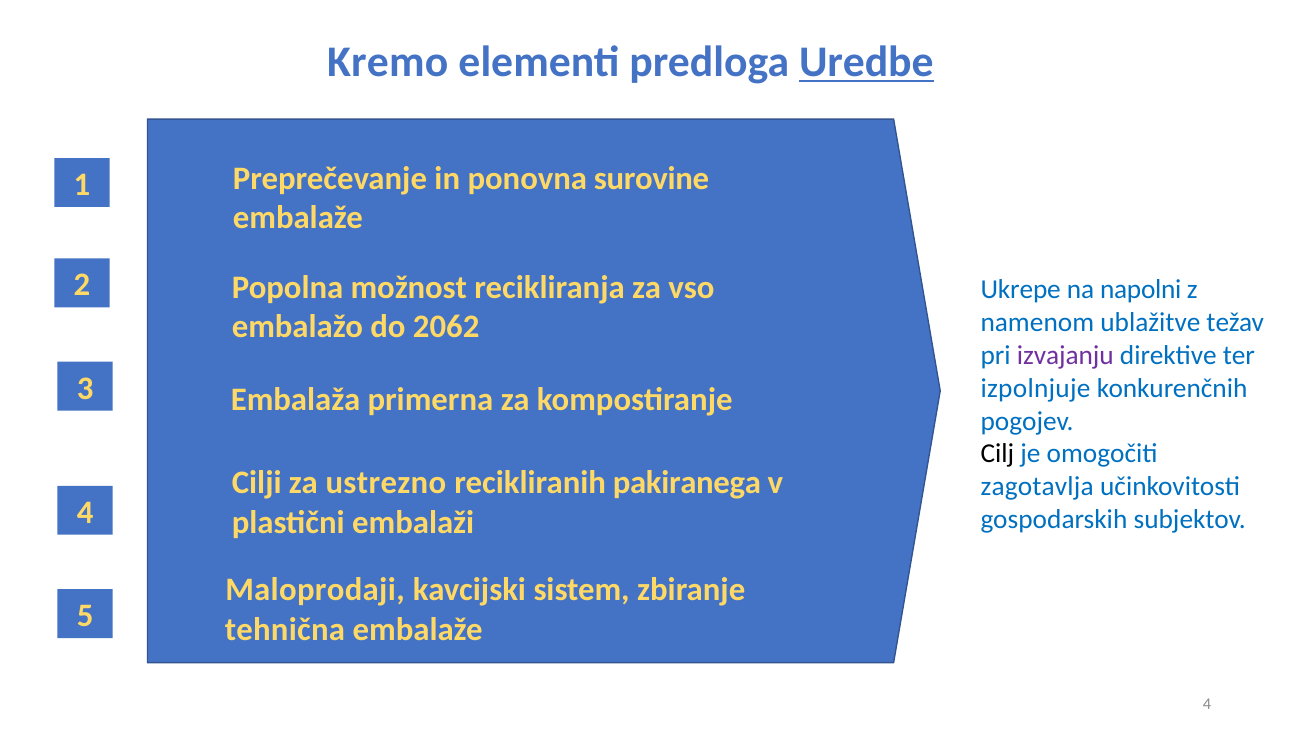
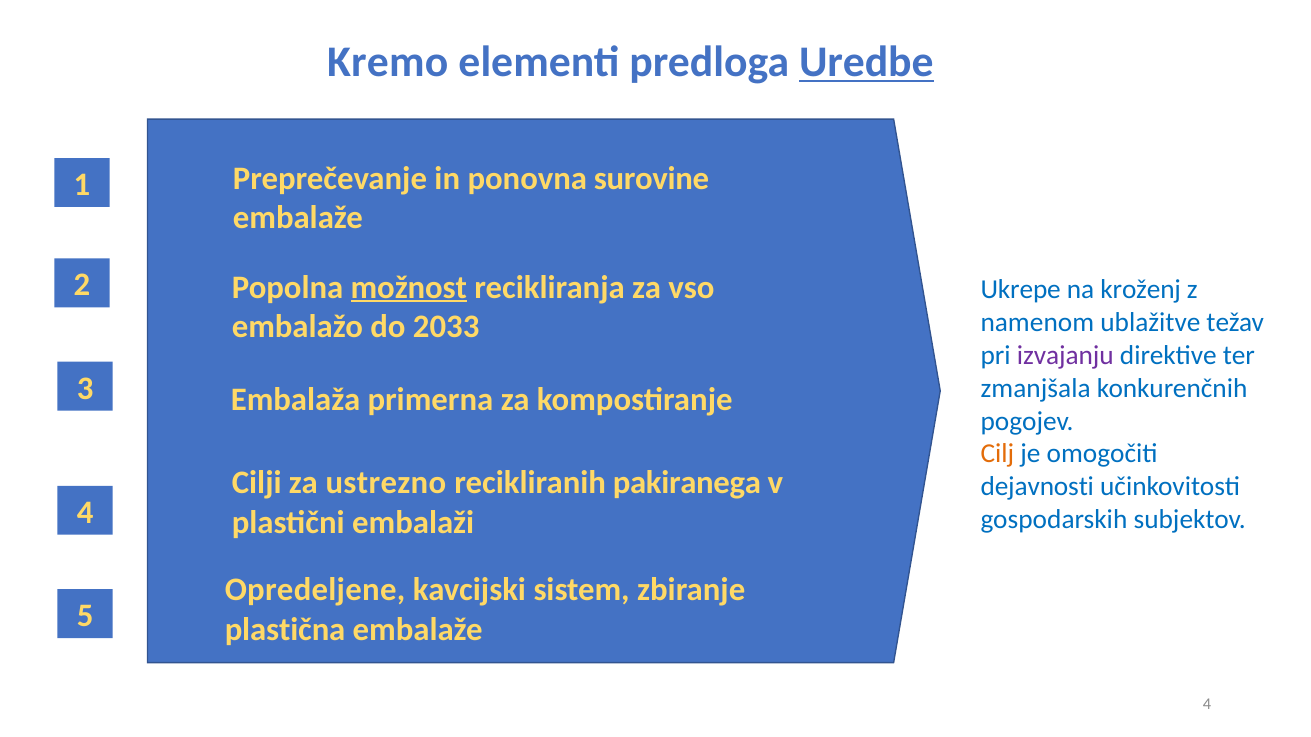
možnost underline: none -> present (409, 287)
napolni: napolni -> kroženj (1141, 290)
2062: 2062 -> 2033 (446, 327)
izpolnjuje: izpolnjuje -> zmanjšala (1036, 388)
Cilj colour: black -> orange (997, 454)
zagotavlja: zagotavlja -> dejavnosti (1037, 487)
Maloprodaji: Maloprodaji -> Opredeljene (315, 590)
tehnična: tehnična -> plastična (285, 630)
